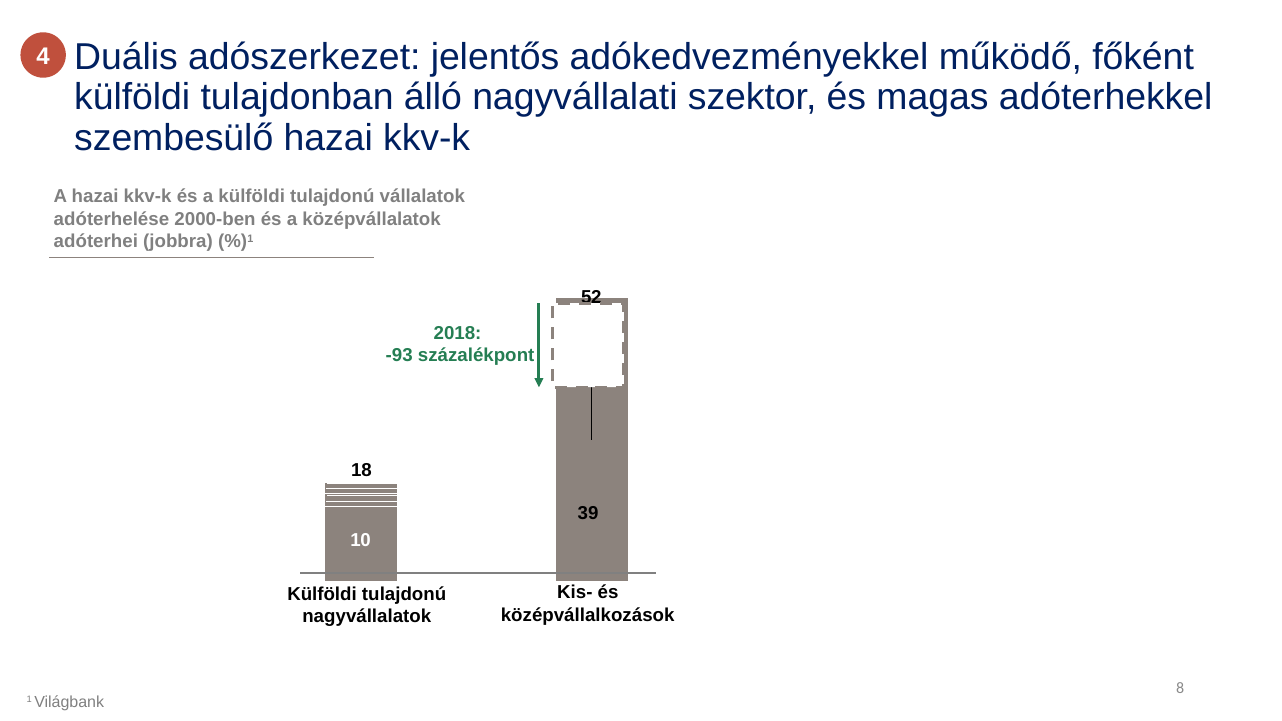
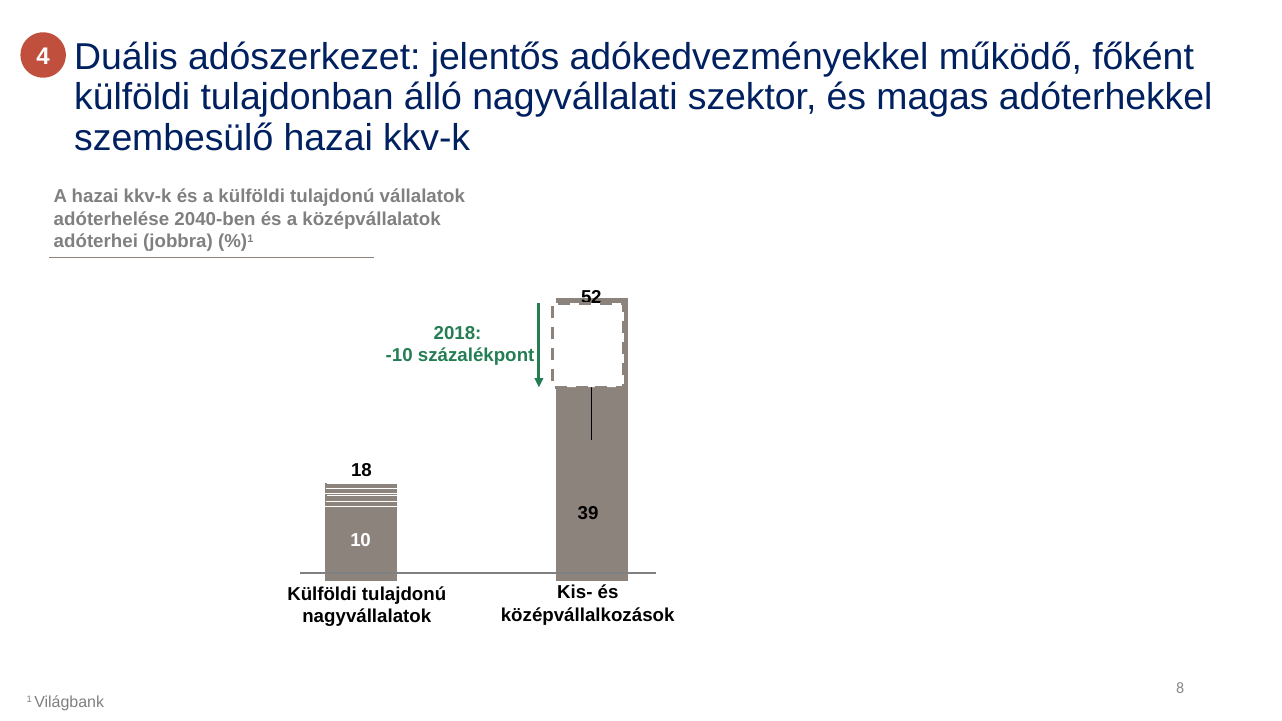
2000-ben: 2000-ben -> 2040-ben (215, 219)
-93: -93 -> -10 (399, 356)
